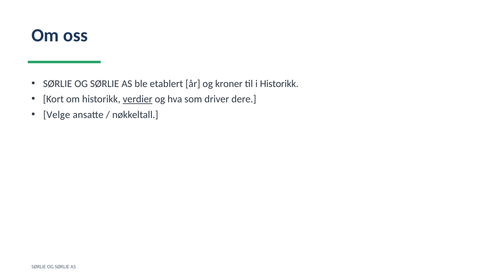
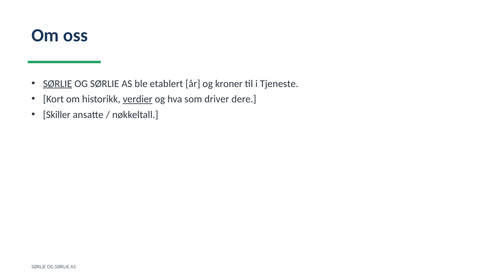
SØRLIE underline: none -> present (58, 84)
i Historikk: Historikk -> Tjeneste (279, 84)
Velge: Velge -> Skiller (57, 115)
